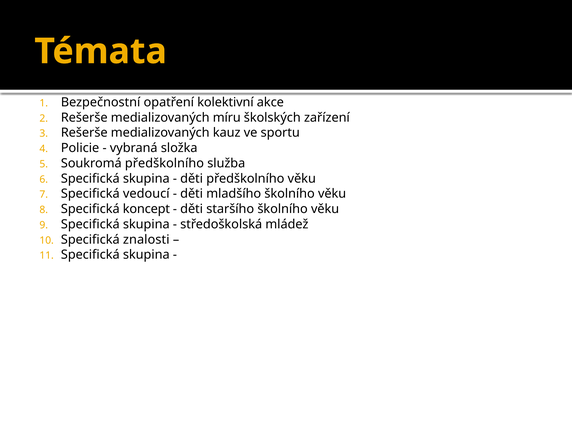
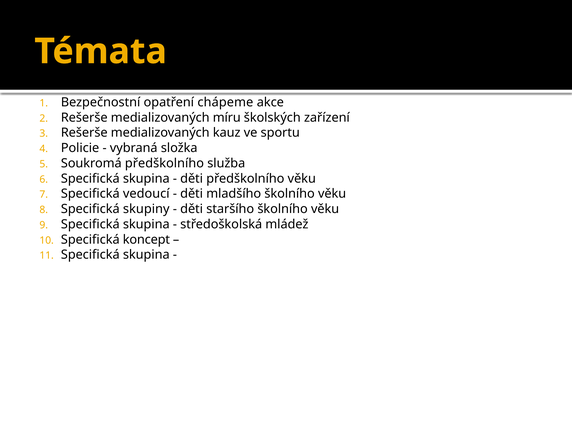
kolektivní: kolektivní -> chápeme (225, 102)
koncept: koncept -> skupiny (146, 209)
znalosti: znalosti -> koncept (146, 240)
